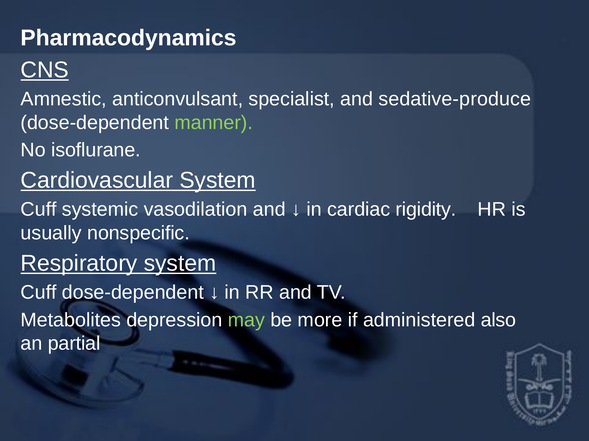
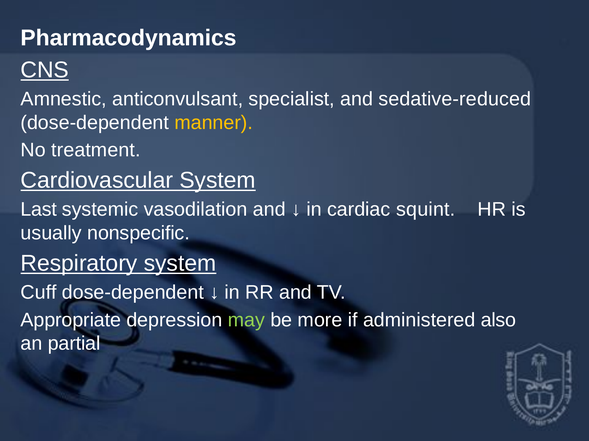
sedative-produce: sedative-produce -> sedative-reduced (455, 99)
manner colour: light green -> yellow (214, 123)
isoflurane: isoflurane -> treatment (96, 150)
Cuff: Cuff -> Last (39, 210)
rigidity: rigidity -> squint (426, 210)
Metabolites: Metabolites -> Appropriate (71, 320)
